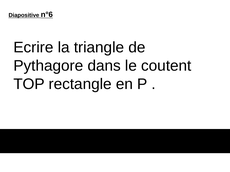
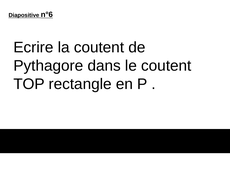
la triangle: triangle -> coutent (99, 48)
